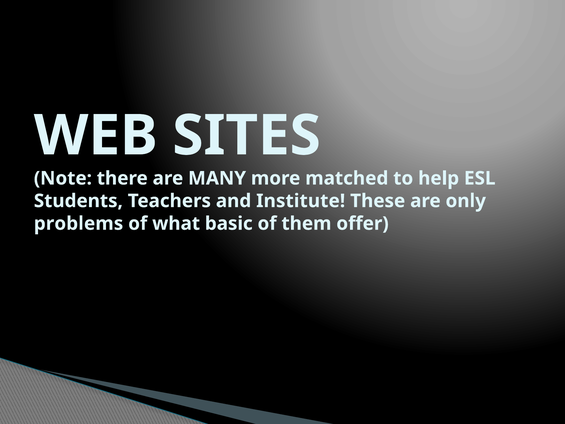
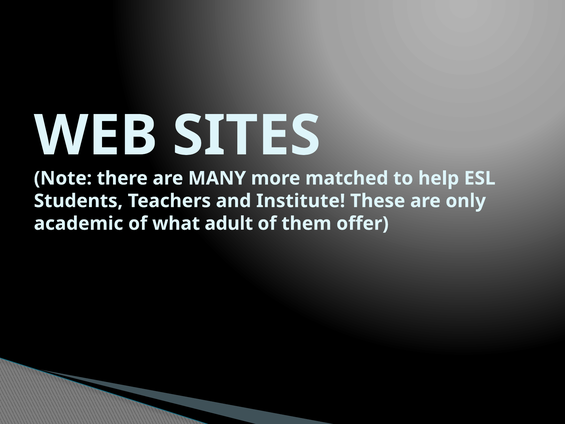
problems: problems -> academic (79, 223)
basic: basic -> adult (229, 223)
